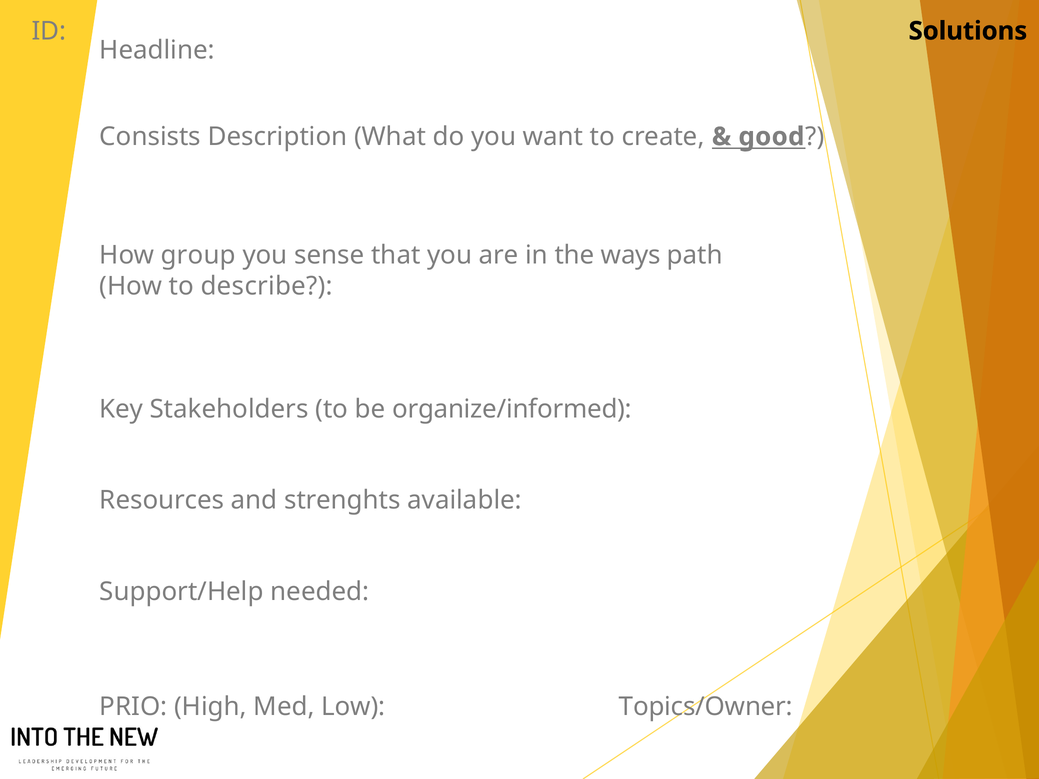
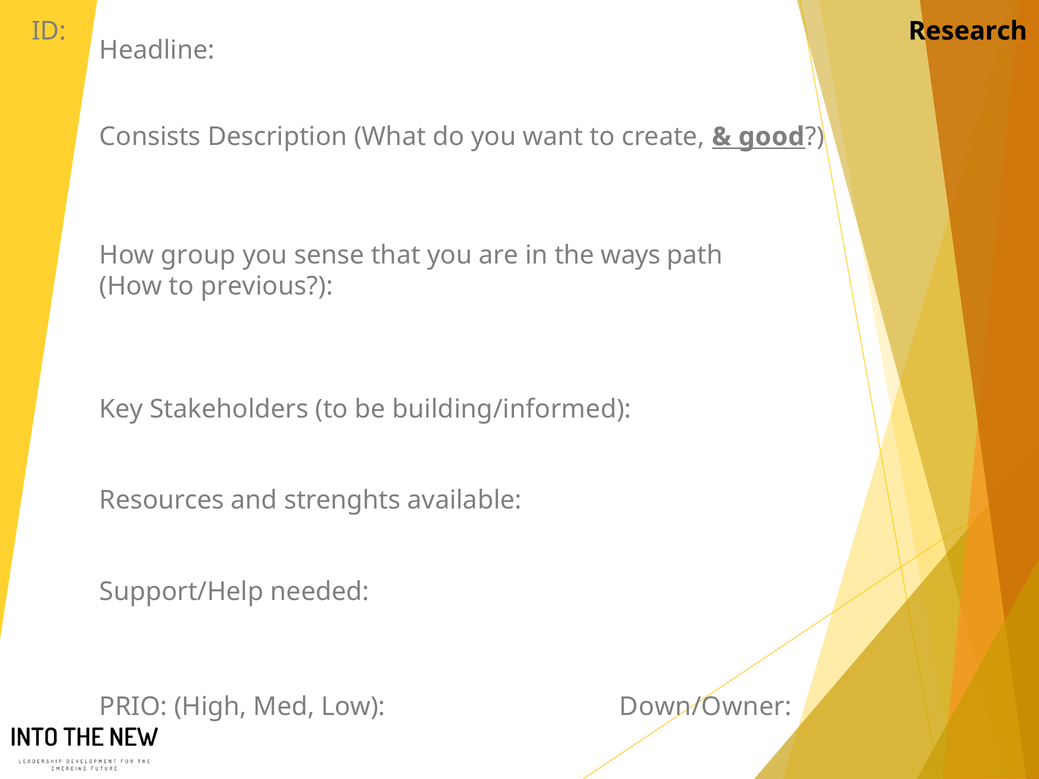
Solutions: Solutions -> Research (968, 31)
describe: describe -> previous (267, 286)
organize/informed: organize/informed -> building/informed (512, 409)
Topics/Owner: Topics/Owner -> Down/Owner (706, 707)
